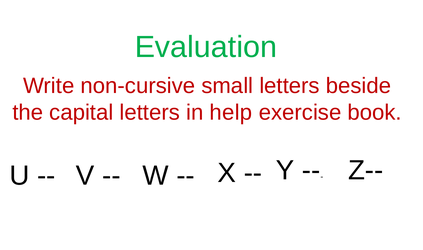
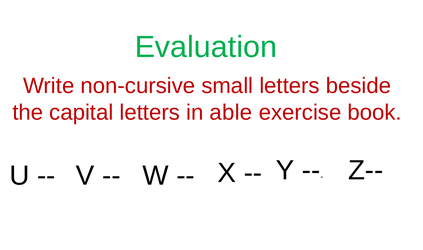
help: help -> able (231, 113)
